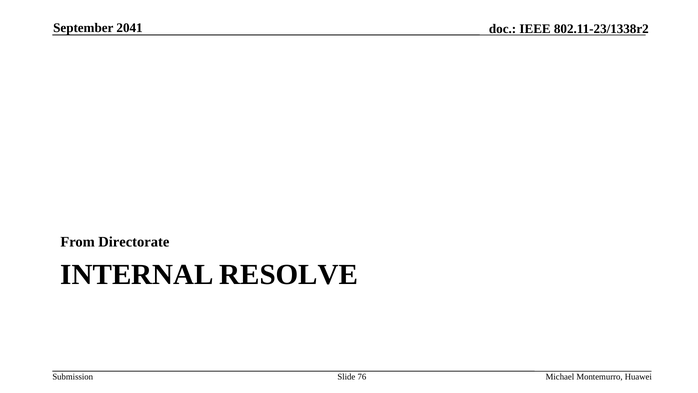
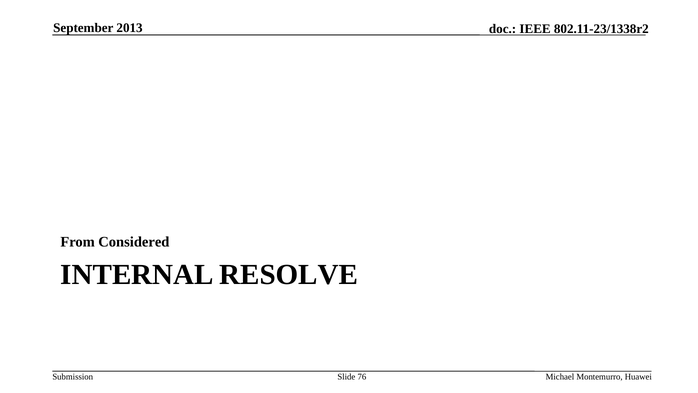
2041: 2041 -> 2013 (130, 28)
Directorate: Directorate -> Considered (134, 242)
